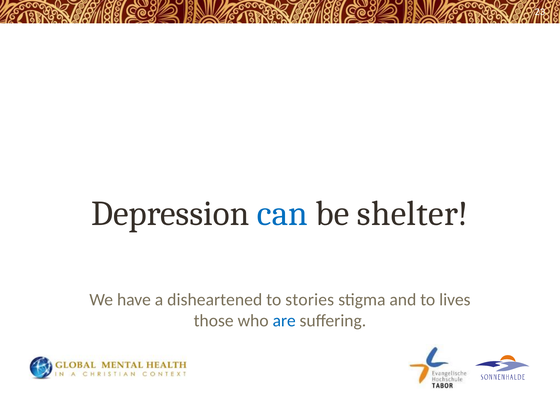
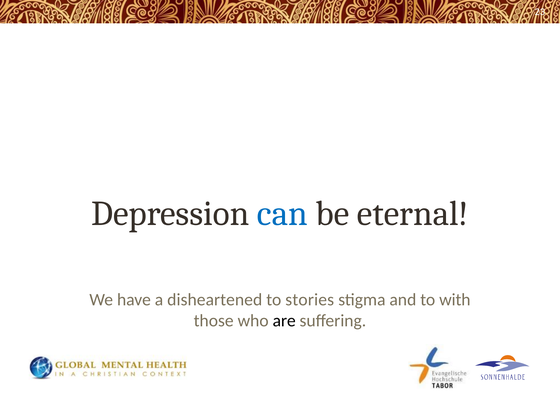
shelter: shelter -> eternal (413, 214)
lives: lives -> with (455, 300)
are colour: blue -> black (284, 321)
